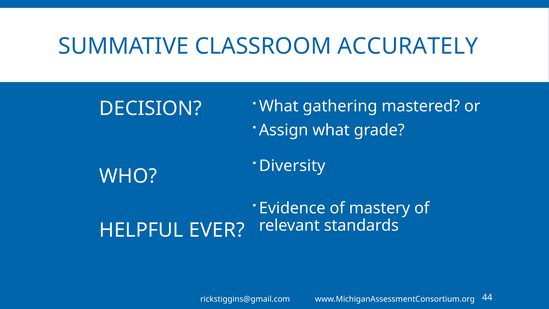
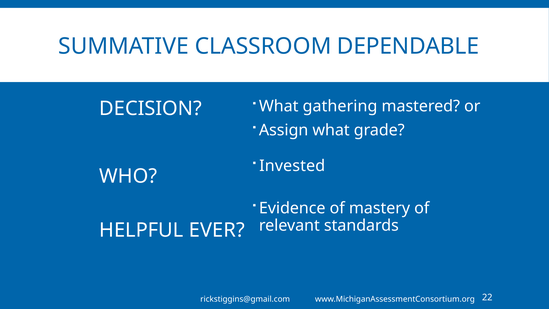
ACCURATELY: ACCURATELY -> DEPENDABLE (408, 46)
Diversity: Diversity -> Invested (292, 166)
44: 44 -> 22 (487, 297)
